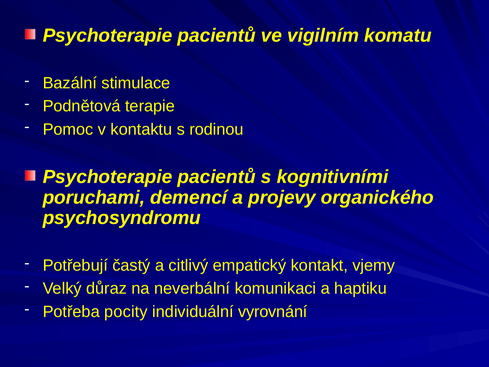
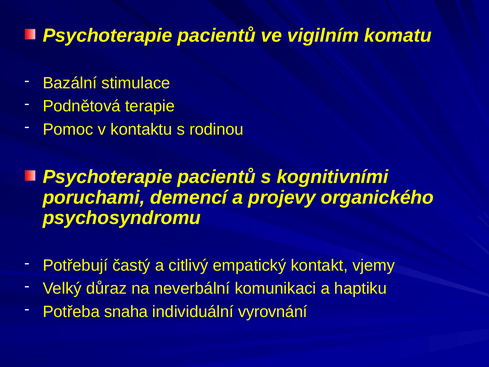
pocity: pocity -> snaha (126, 311)
